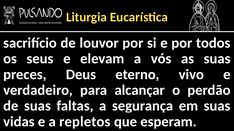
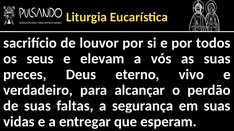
repletos: repletos -> entregar (85, 122)
